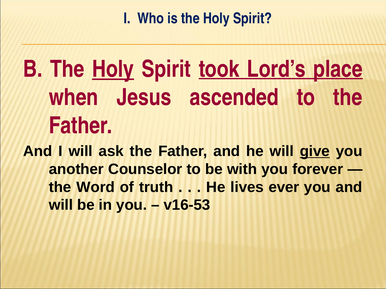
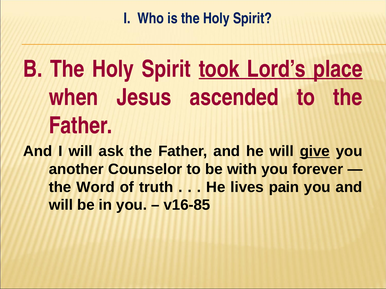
Holy underline: present -> none (113, 69)
ever: ever -> pain (284, 187)
v16-53: v16-53 -> v16-85 (187, 205)
